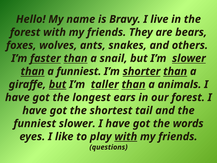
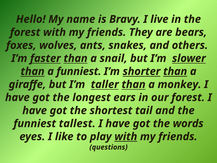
but underline: present -> none (58, 84)
animals: animals -> monkey (179, 84)
funniest slower: slower -> tallest (77, 123)
